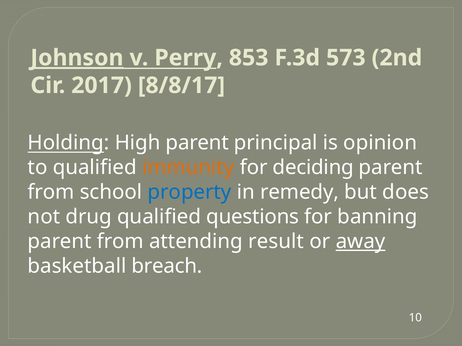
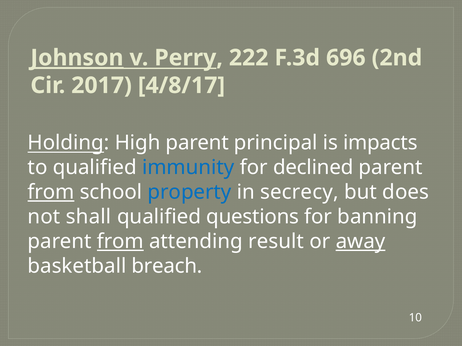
853: 853 -> 222 (249, 58)
573: 573 -> 696 (346, 58)
8/8/17: 8/8/17 -> 4/8/17 (181, 86)
opinion: opinion -> impacts (380, 143)
immunity colour: orange -> blue (188, 168)
deciding: deciding -> declined (313, 168)
from underline: none -> present (51, 192)
remedy: remedy -> secrecy (299, 192)
drug: drug -> shall (88, 217)
from underline: none -> present (120, 242)
